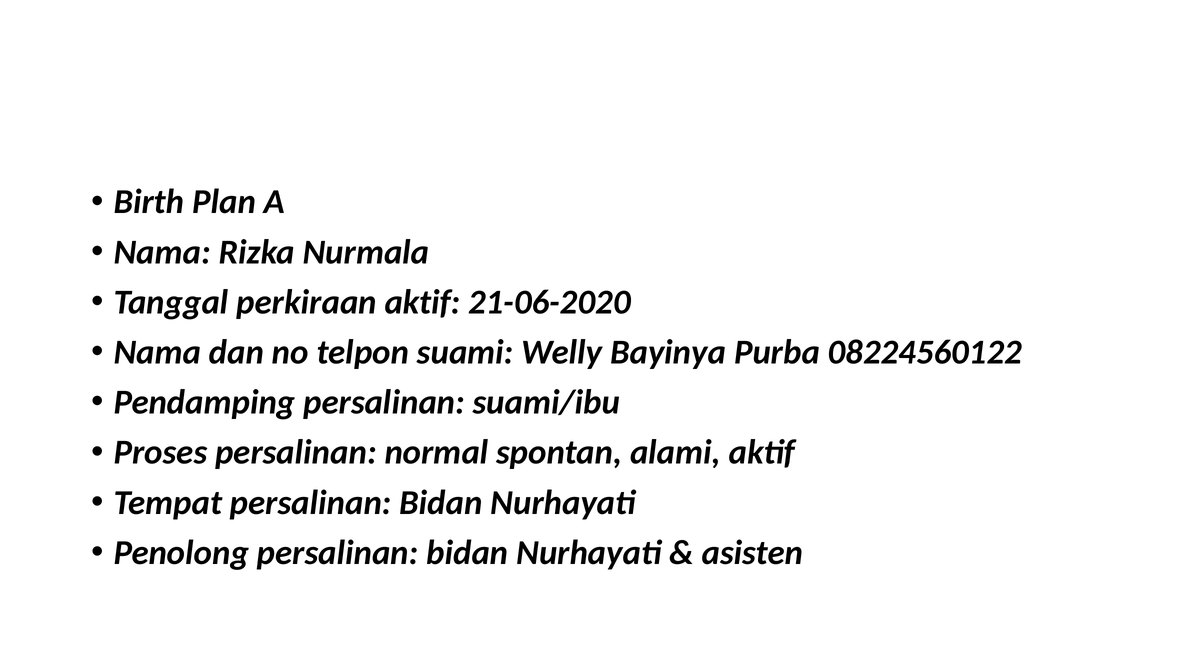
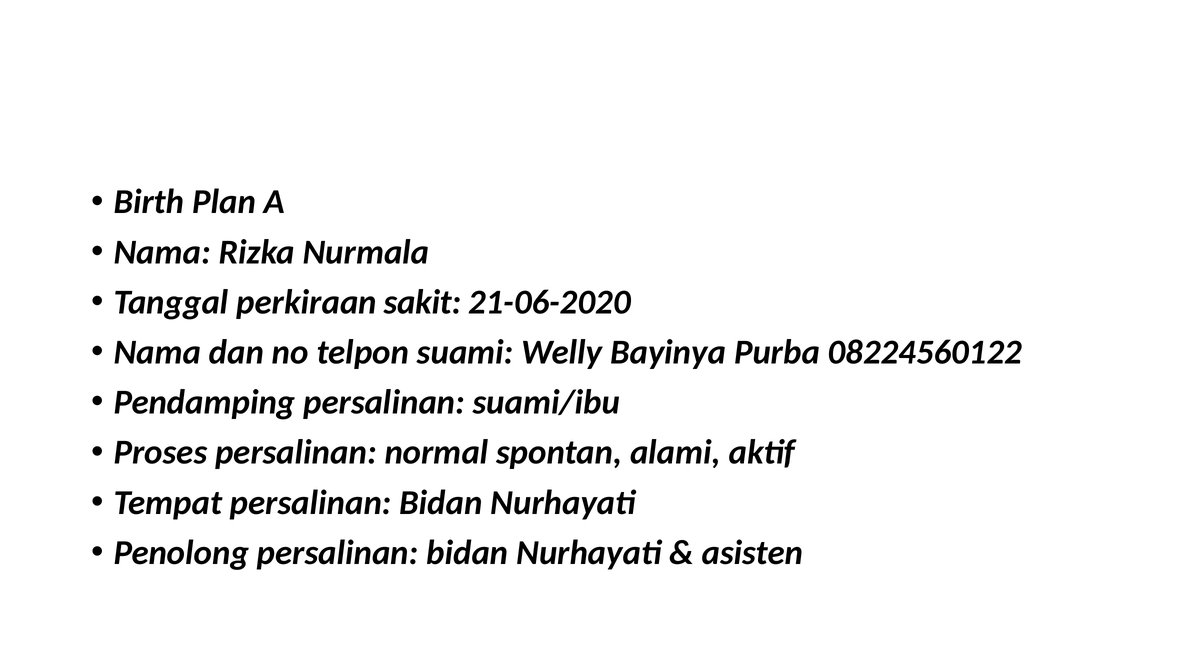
perkiraan aktif: aktif -> sakit (423, 303)
